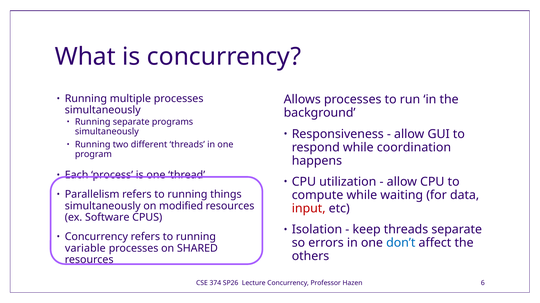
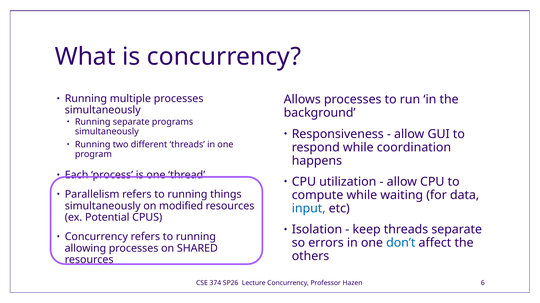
input colour: red -> blue (309, 209)
Software: Software -> Potential (107, 218)
variable: variable -> allowing (85, 249)
